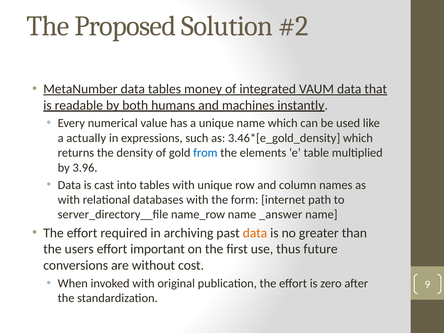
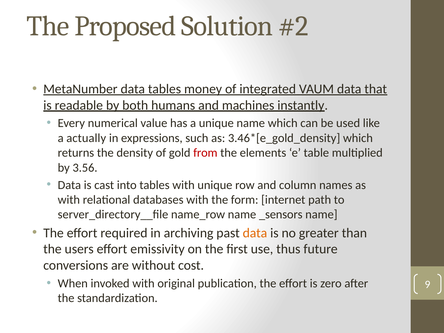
from colour: blue -> red (205, 153)
3.96: 3.96 -> 3.56 (85, 168)
_answer: _answer -> _sensors (281, 215)
important: important -> emissivity (157, 249)
